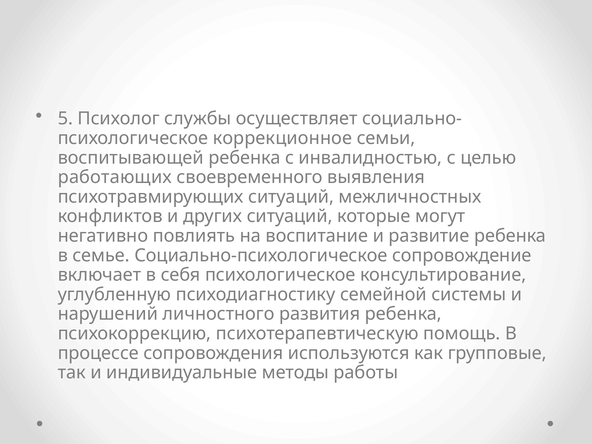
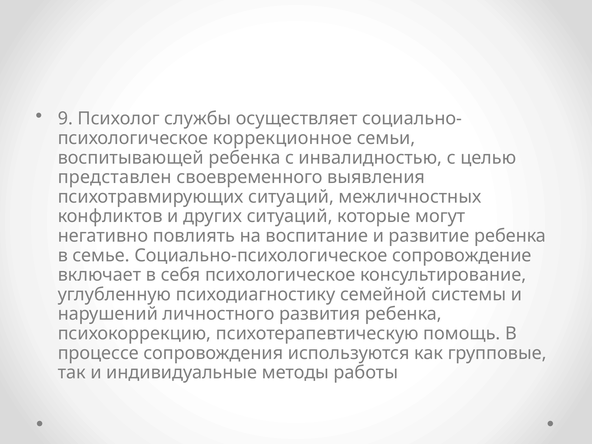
5: 5 -> 9 (65, 119)
работающих: работающих -> представлен (115, 177)
